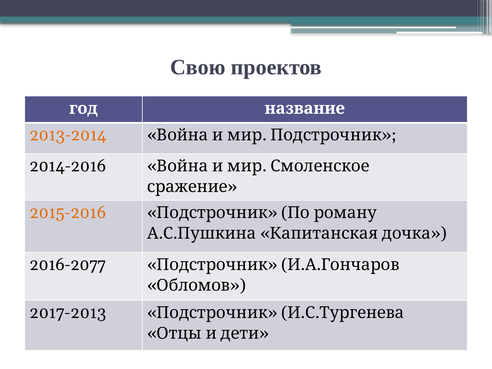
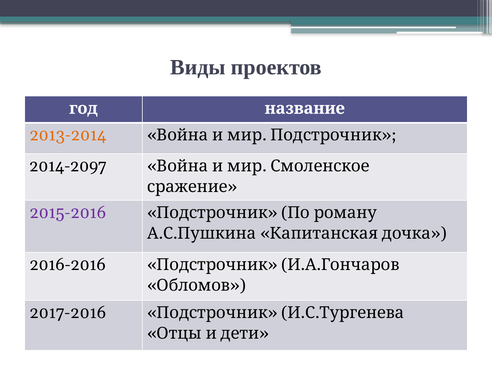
Свою: Свою -> Виды (198, 67)
2014-2016: 2014-2016 -> 2014-2097 (68, 166)
2015-2016 colour: orange -> purple (68, 213)
2016-2077: 2016-2077 -> 2016-2016 (68, 265)
2017-2013: 2017-2013 -> 2017-2016 (68, 313)
